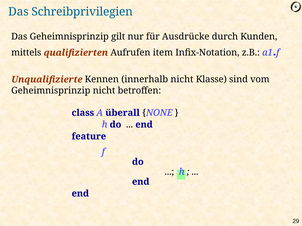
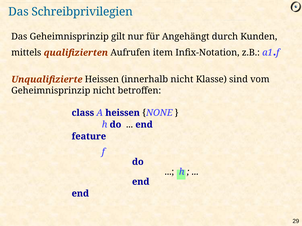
Ausdrücke: Ausdrücke -> Angehängt (186, 37)
Unqualifizierte Kennen: Kennen -> Heissen (102, 80)
A überall: überall -> heissen (123, 113)
